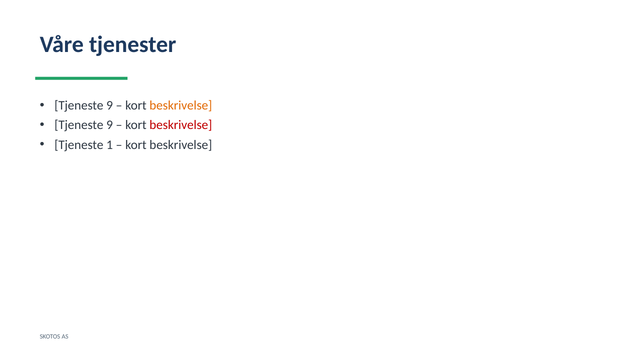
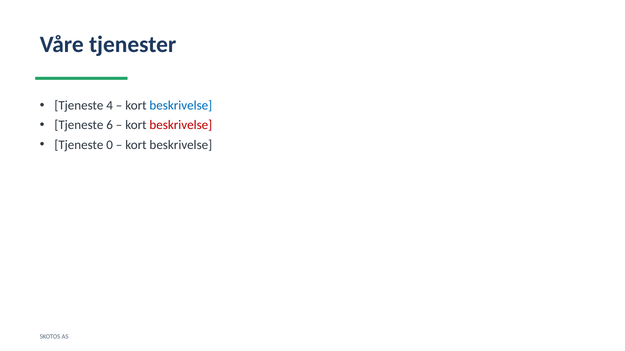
9: 9 -> 4 (110, 106)
beskrivelse colour: orange -> blue (181, 106)
9: 9 -> 6 (110, 125)
1: 1 -> 0 (110, 145)
